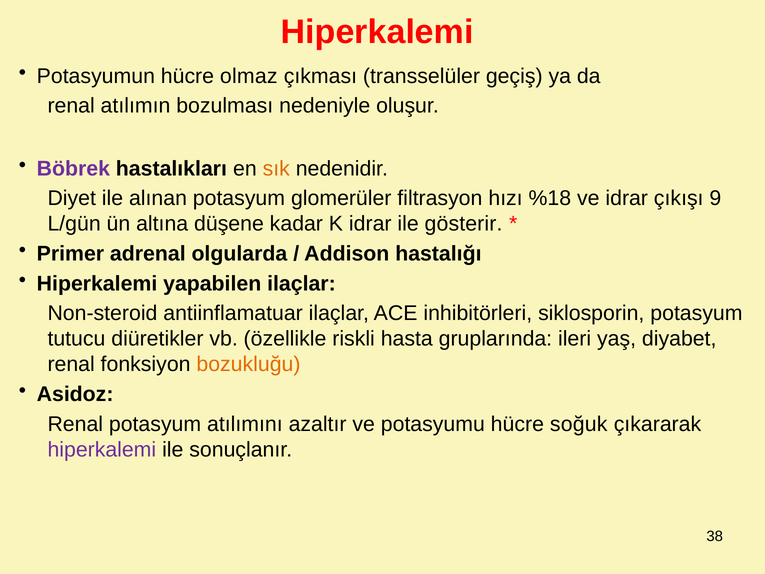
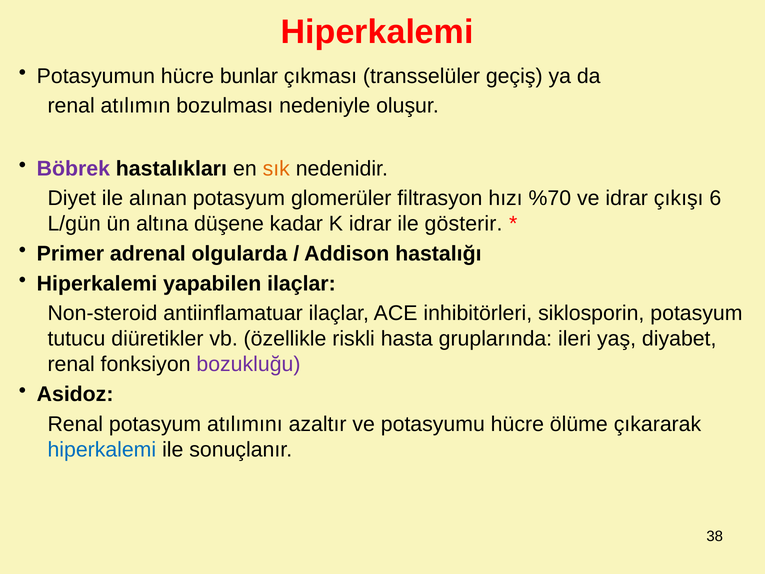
olmaz: olmaz -> bunlar (249, 76)
%18: %18 -> %70 (550, 198)
9: 9 -> 6 (715, 198)
bozukluğu colour: orange -> purple (248, 364)
soğuk: soğuk -> ölüme (579, 424)
hiperkalemi colour: purple -> blue (102, 449)
